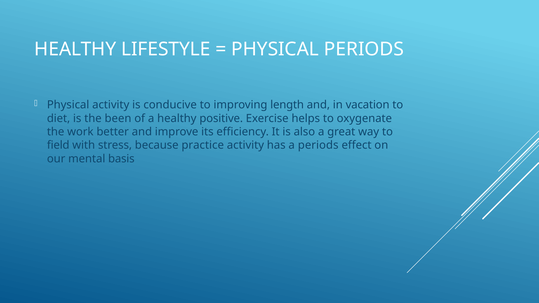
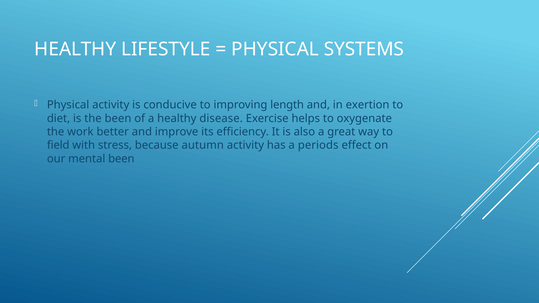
PHYSICAL PERIODS: PERIODS -> SYSTEMS (364, 49)
vacation: vacation -> exertion (368, 105)
positive: positive -> disease (221, 118)
practice: practice -> autumn (203, 145)
mental basis: basis -> been (121, 159)
